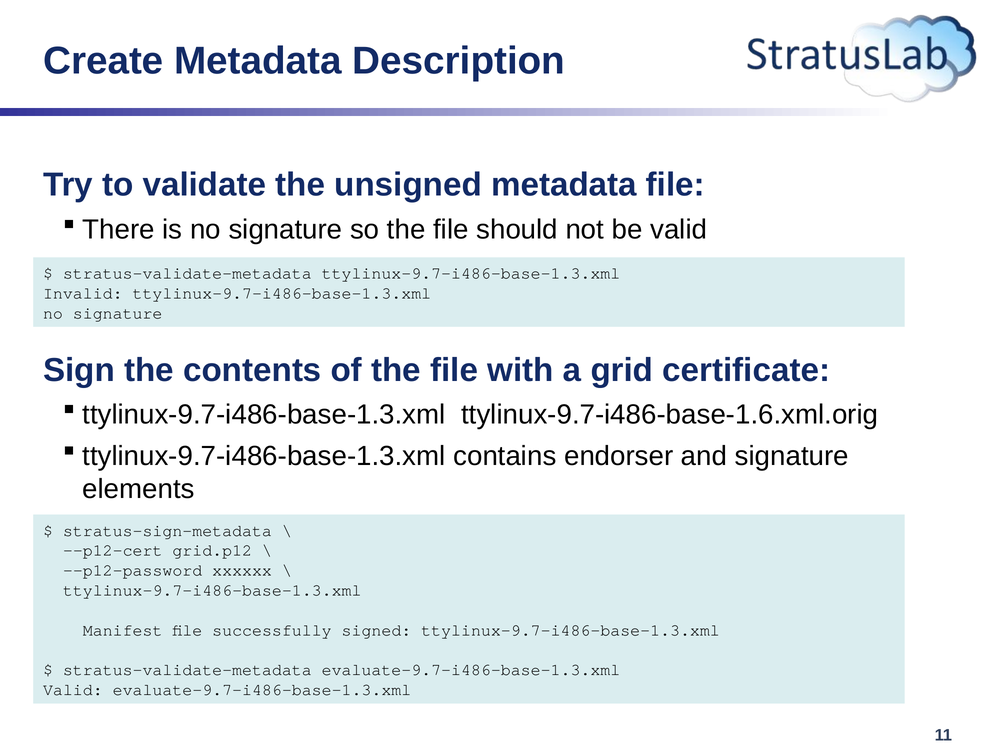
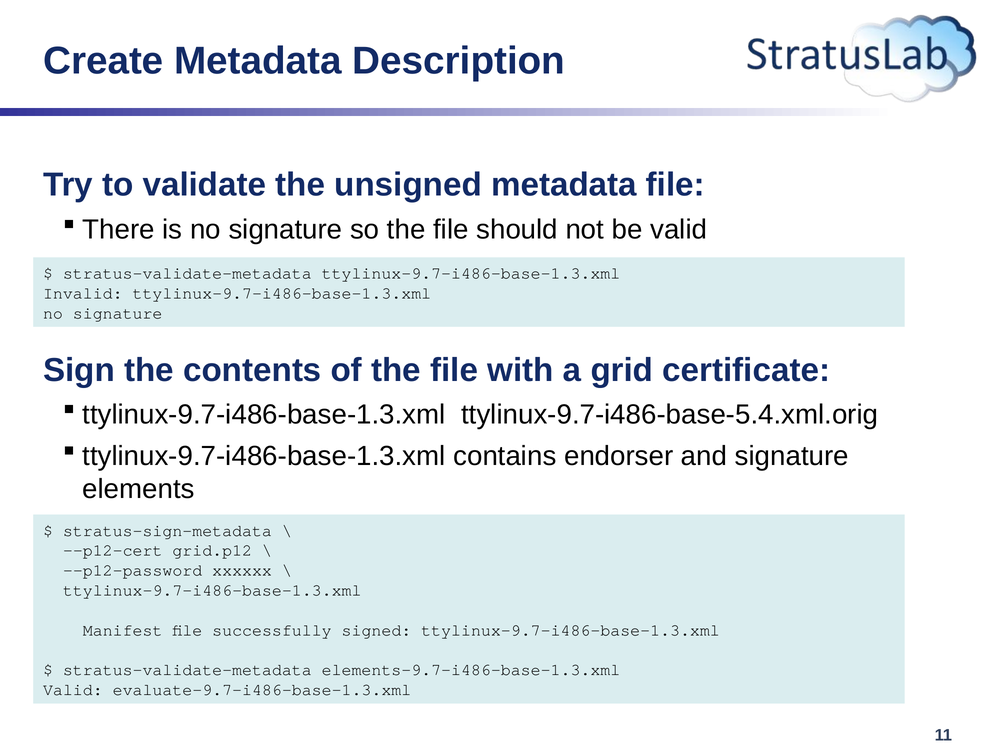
ttylinux-9.7-i486-base-1.6.xml.orig: ttylinux-9.7-i486-base-1.6.xml.orig -> ttylinux-9.7-i486-base-5.4.xml.orig (670, 415)
stratus-validate-metadata evaluate-9.7-i486-base-1.3.xml: evaluate-9.7-i486-base-1.3.xml -> elements-9.7-i486-base-1.3.xml (471, 670)
